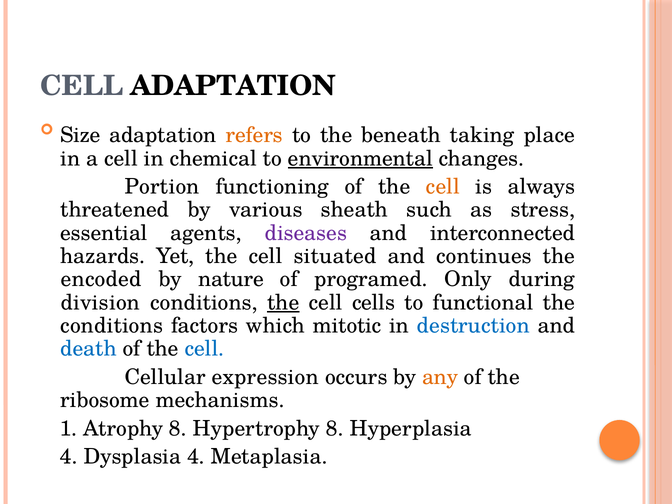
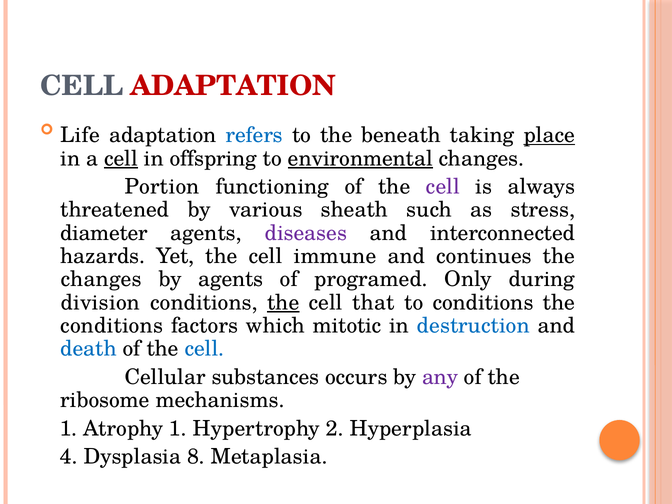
ADAPTATION colour: black -> red (233, 86)
Size: Size -> Life (80, 135)
refers colour: orange -> blue (254, 135)
place underline: none -> present (549, 135)
cell underline: none -> present (121, 158)
chemical: chemical -> offspring (213, 158)
cell colour: orange -> purple (443, 187)
essential: essential -> diameter (104, 233)
situated: situated -> immune (335, 256)
encoded: encoded -> changes (101, 279)
by nature: nature -> agents (231, 279)
cells: cells -> that (373, 303)
to functional: functional -> conditions (483, 303)
expression: expression -> substances (265, 377)
any colour: orange -> purple (440, 377)
Atrophy 8: 8 -> 1 (178, 428)
Hypertrophy 8: 8 -> 2 (335, 428)
Dysplasia 4: 4 -> 8 (196, 457)
